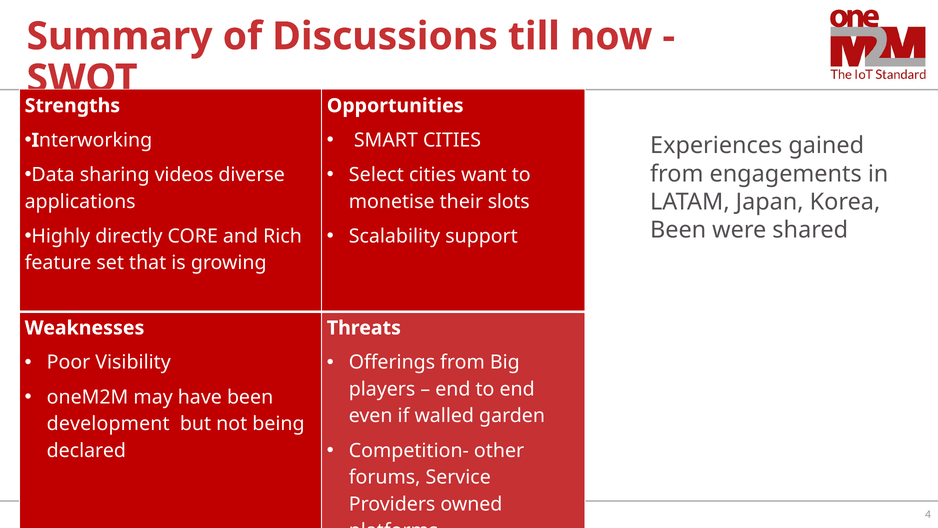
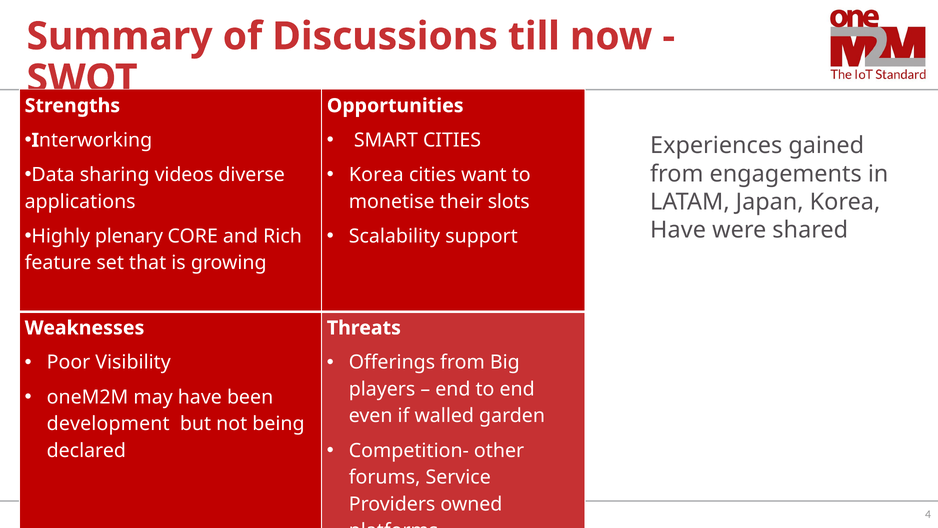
Select: Select -> Korea (376, 175)
Been: Been -> Have (678, 230)
directly: directly -> plenary (129, 236)
